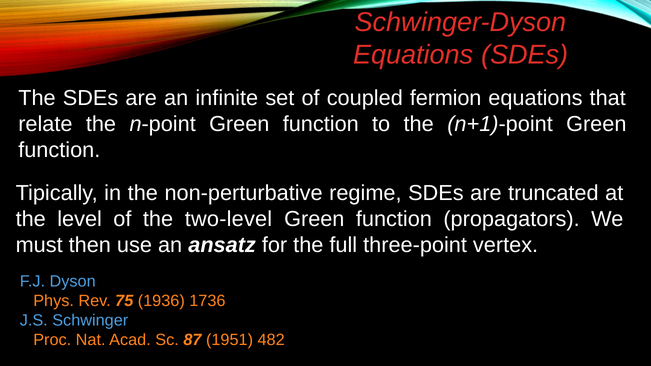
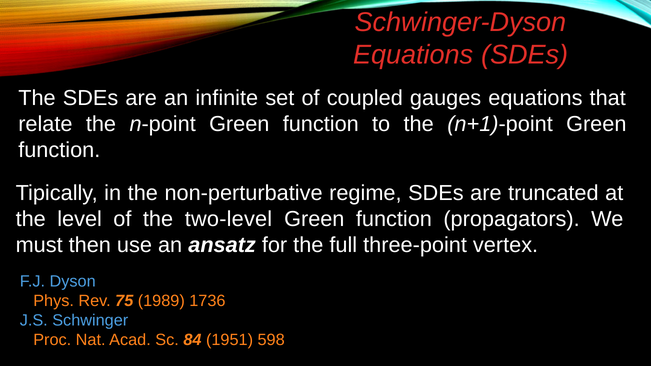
fermion: fermion -> gauges (446, 98)
1936: 1936 -> 1989 (161, 301)
87: 87 -> 84 (192, 340)
482: 482 -> 598 (271, 340)
